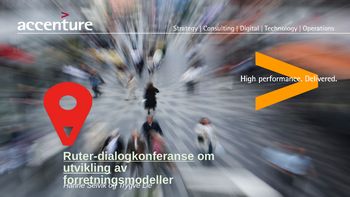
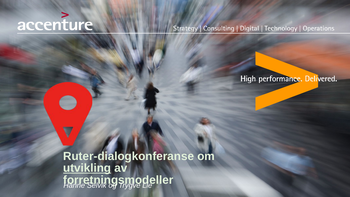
Ruter-dialogkonferanse underline: present -> none (129, 156)
